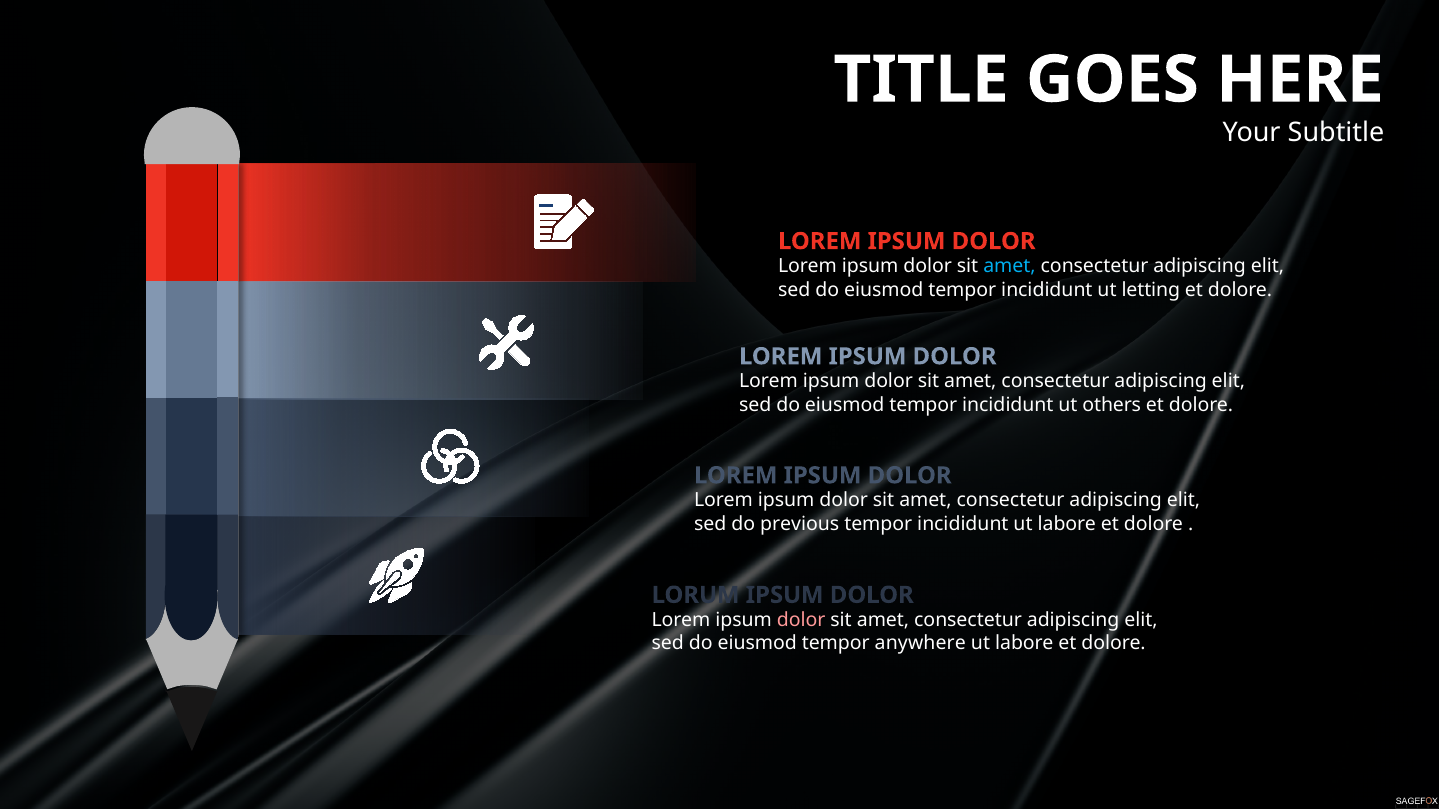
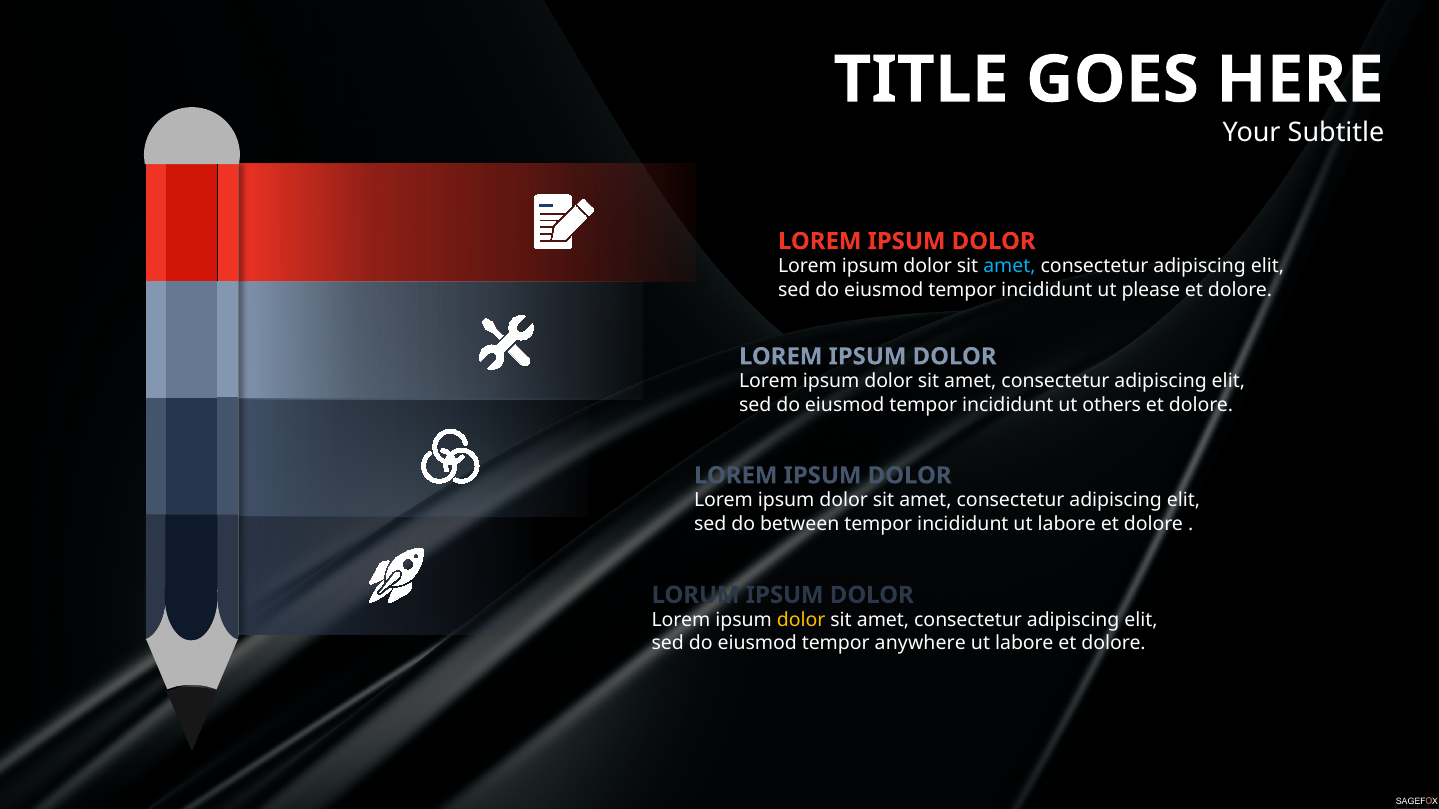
letting: letting -> please (1151, 290)
previous: previous -> between (800, 524)
dolor colour: pink -> yellow (801, 620)
